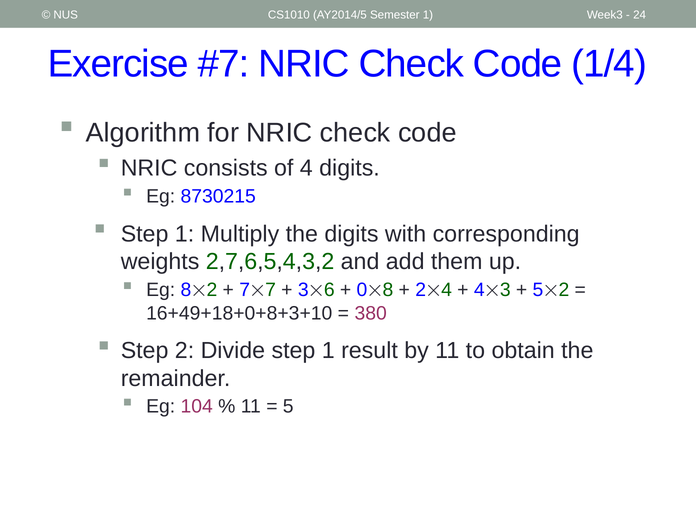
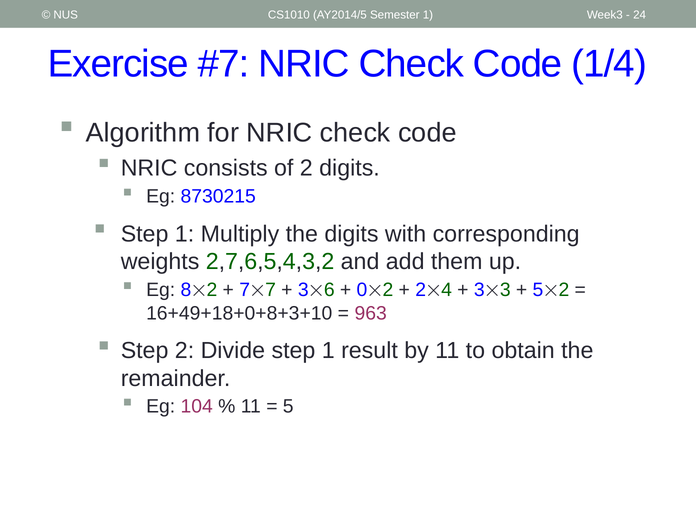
of 4: 4 -> 2 (306, 168)
8: 8 -> 2 (388, 290)
4: 4 -> 3 (479, 290)
380: 380 -> 963 (371, 313)
